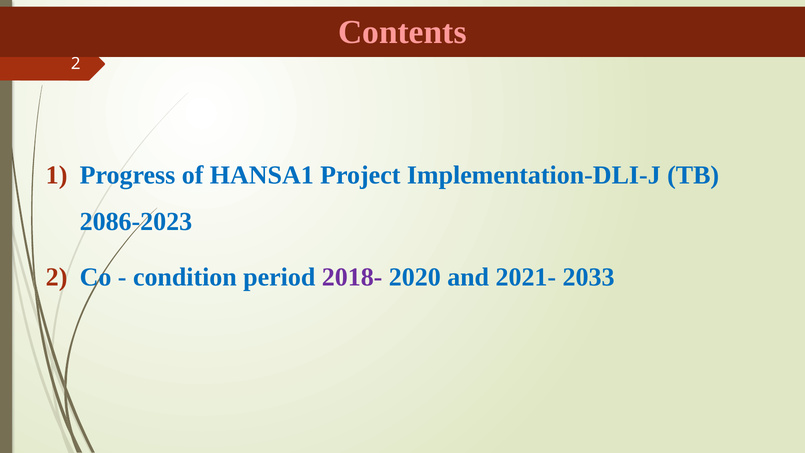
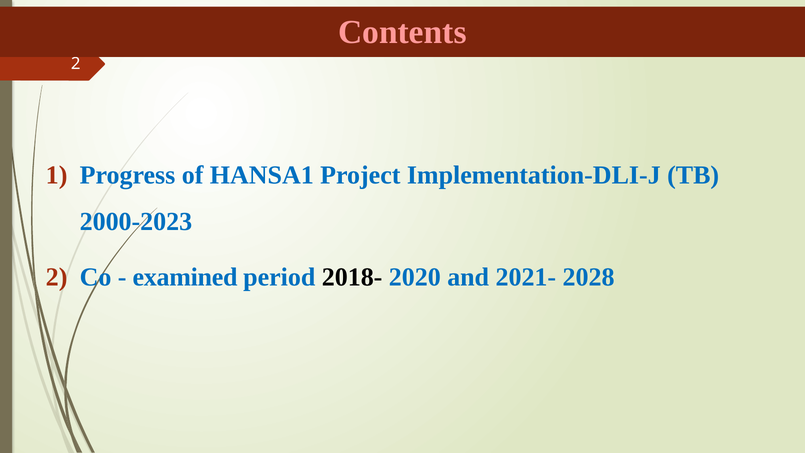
2086-2023: 2086-2023 -> 2000-2023 (136, 222)
condition: condition -> examined (185, 277)
2018- colour: purple -> black (352, 277)
2033: 2033 -> 2028 (589, 277)
